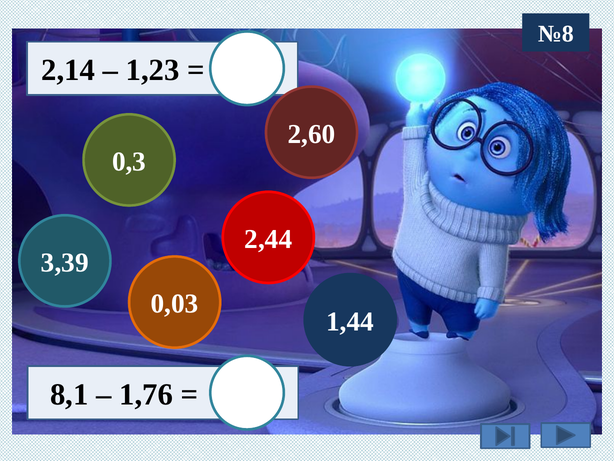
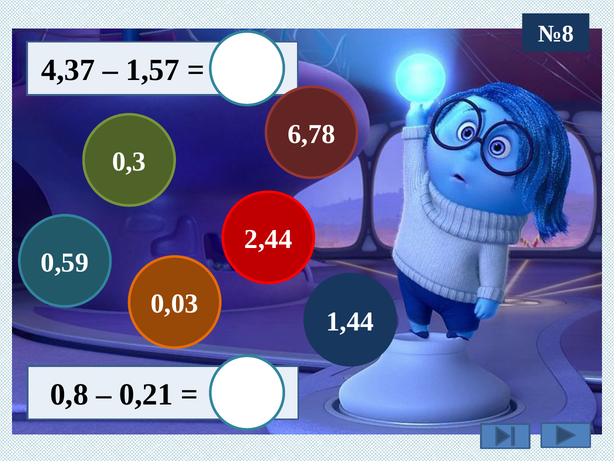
2,14: 2,14 -> 4,37 (68, 70)
1,23: 1,23 -> 1,57 (153, 70)
2,60: 2,60 -> 6,78 (311, 134)
3,39: 3,39 -> 0,59 (65, 262)
8,1: 8,1 -> 0,8 (69, 394)
1,76: 1,76 -> 0,21 (146, 394)
